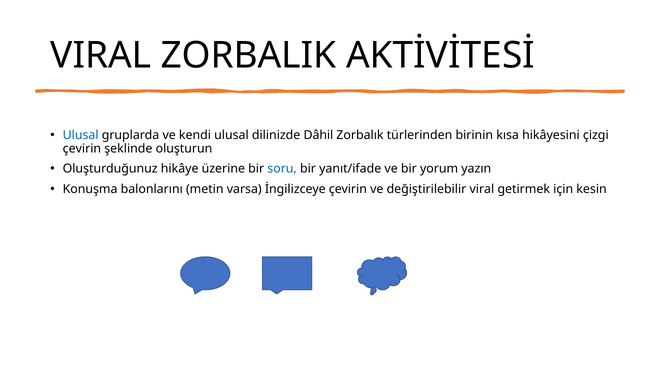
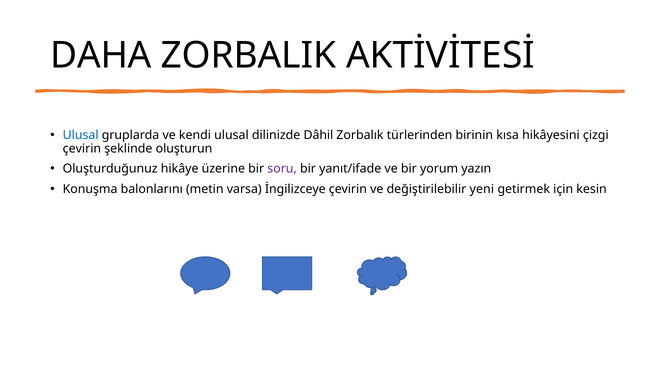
VIRAL: VIRAL -> DAHA (101, 55)
soru colour: blue -> purple (282, 169)
değiştirilebilir viral: viral -> yeni (482, 189)
